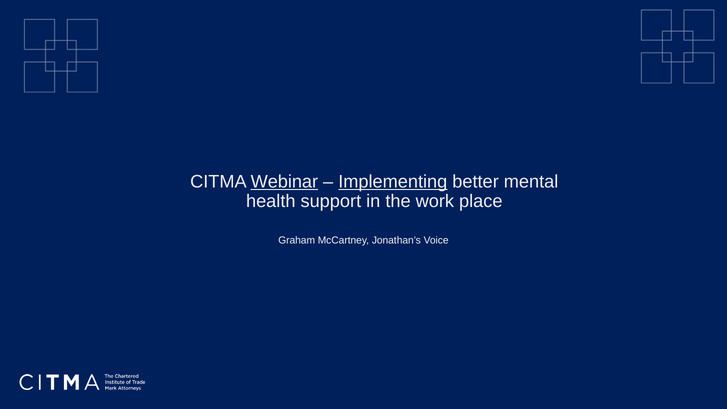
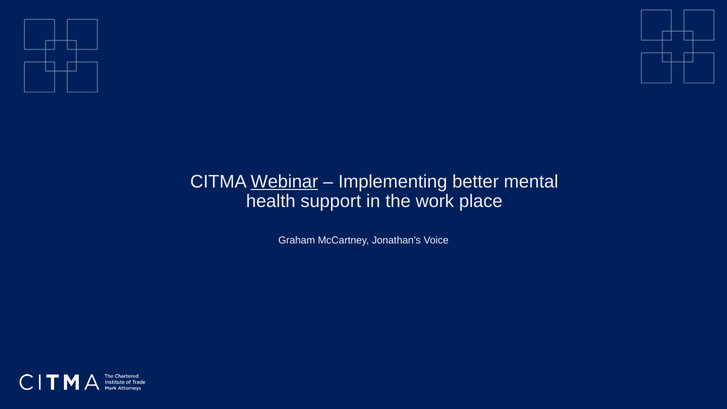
Implementing underline: present -> none (393, 182)
